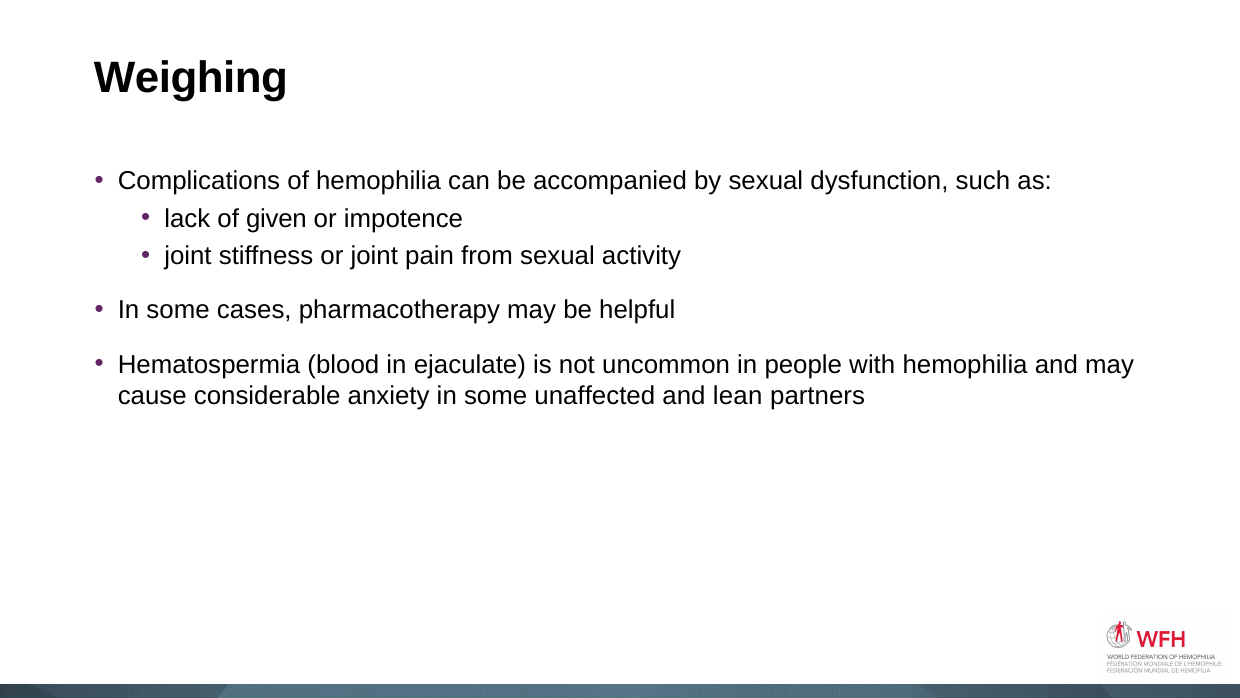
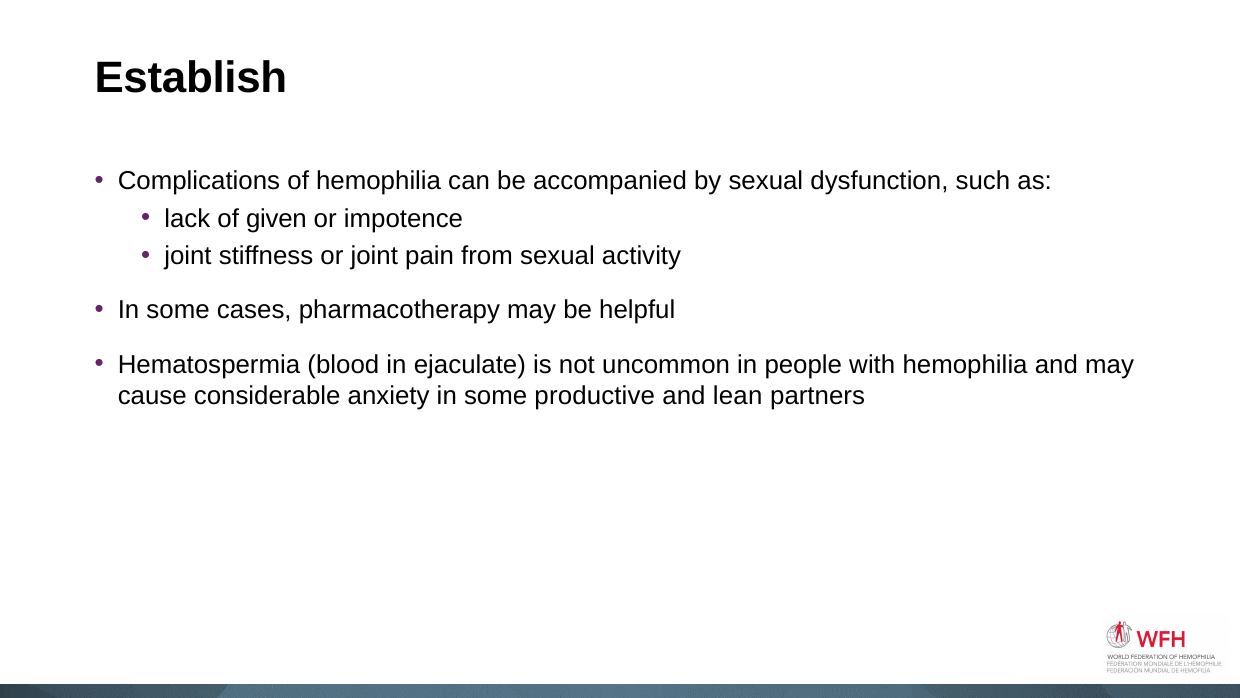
Weighing: Weighing -> Establish (191, 78)
unaffected: unaffected -> productive (595, 396)
